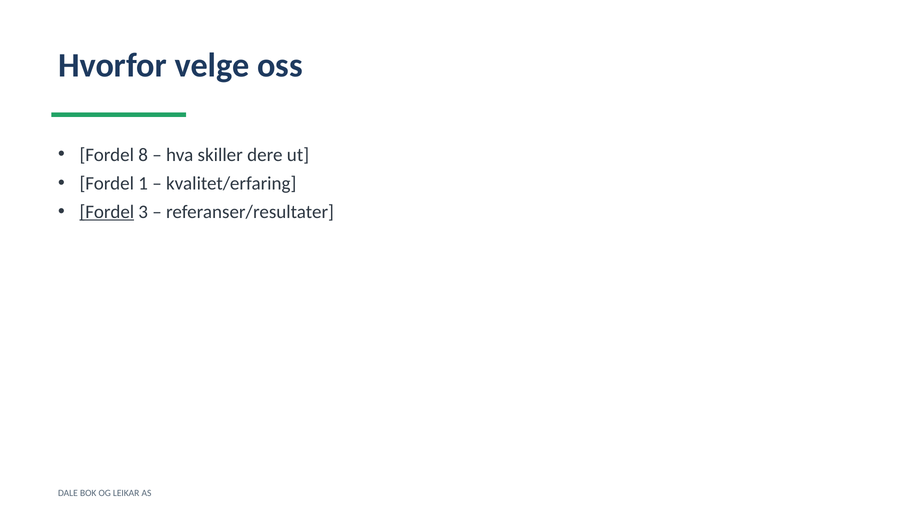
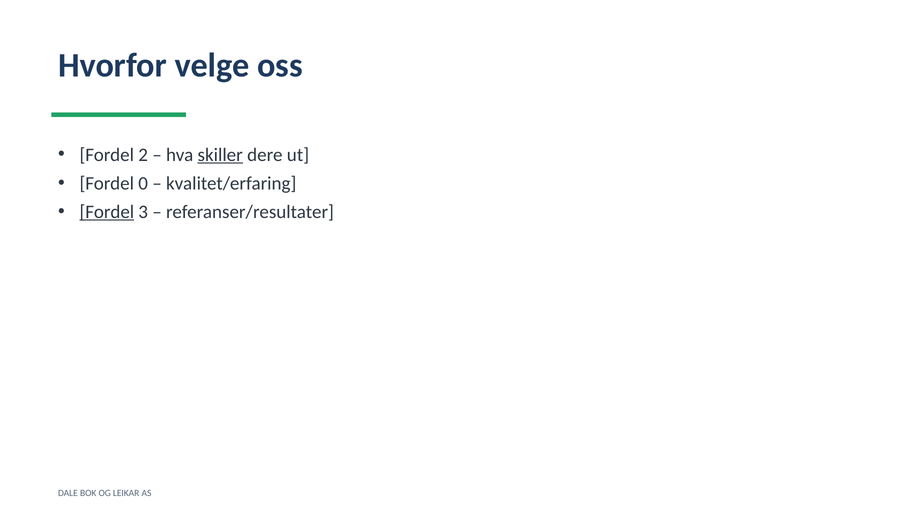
8: 8 -> 2 (143, 155)
skiller underline: none -> present (220, 155)
1: 1 -> 0 (143, 183)
